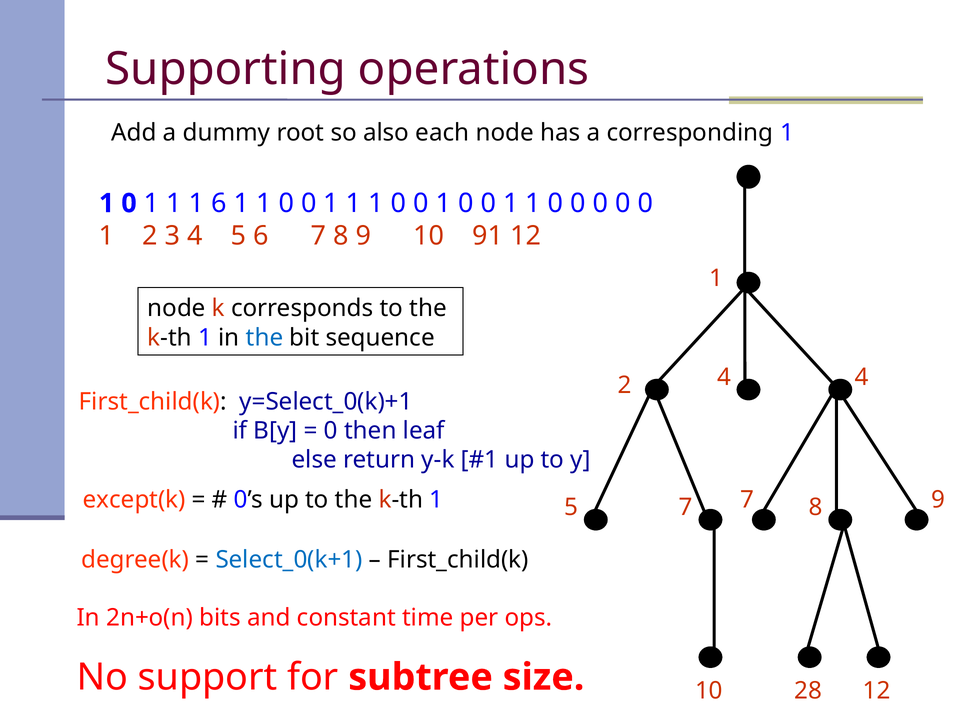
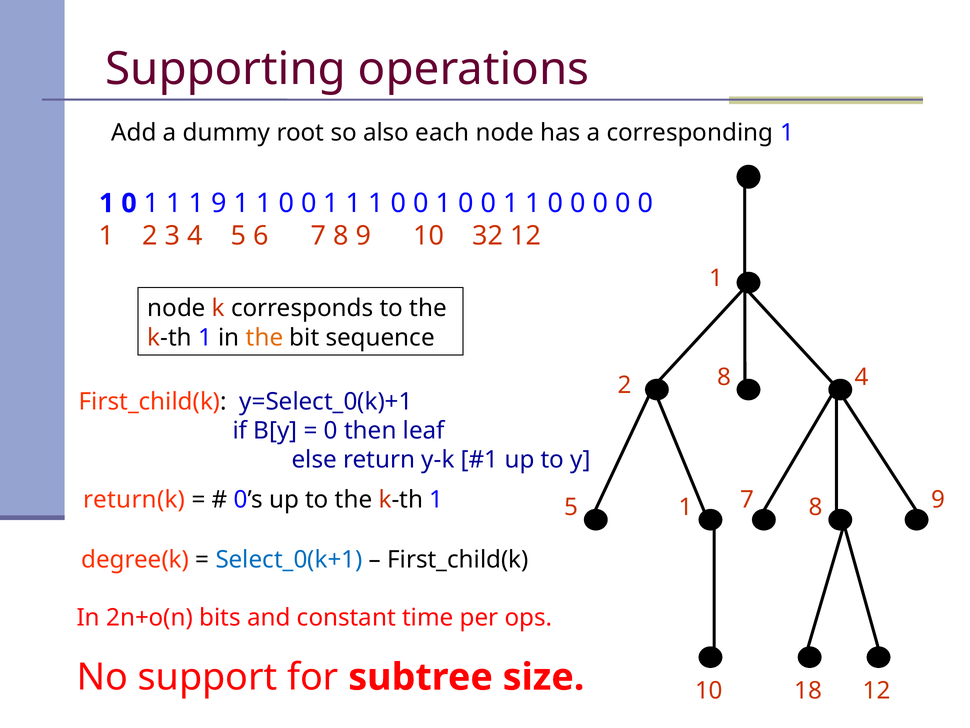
1 6: 6 -> 9 (219, 203)
91: 91 -> 32 (488, 236)
the colour: blue -> orange (265, 337)
2 4: 4 -> 8 (724, 377)
except(k: except(k -> return(k (134, 499)
5 7: 7 -> 1 (686, 507)
28: 28 -> 18 (808, 690)
